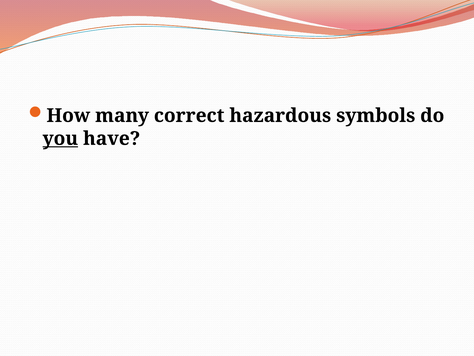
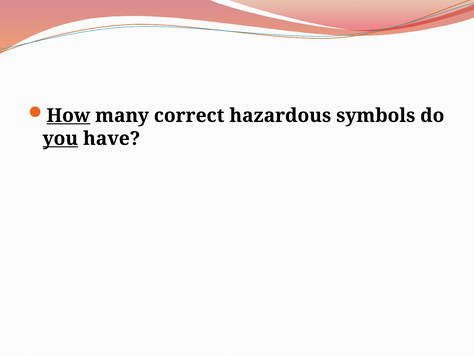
How underline: none -> present (68, 115)
